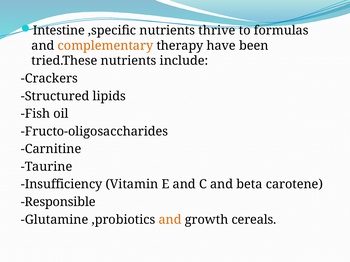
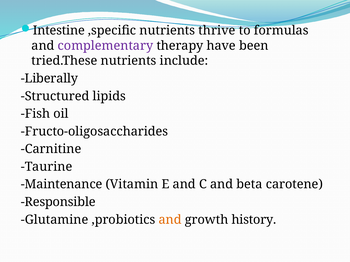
complementary colour: orange -> purple (105, 46)
Crackers: Crackers -> Liberally (49, 79)
Insufficiency: Insufficiency -> Maintenance (62, 185)
cereals: cereals -> history (254, 220)
